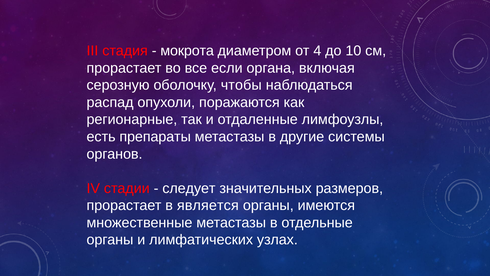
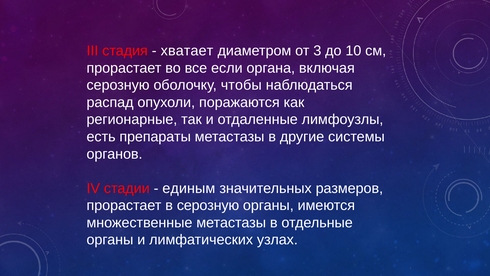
мокрота: мокрота -> хватает (187, 51)
4: 4 -> 3 (317, 51)
следует: следует -> единым (189, 188)
в является: является -> серозную (208, 205)
